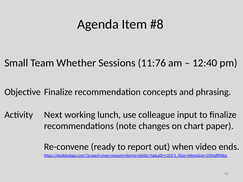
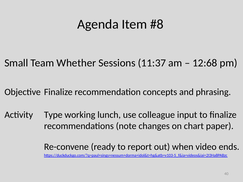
11:76: 11:76 -> 11:37 (152, 63)
12:40: 12:40 -> 12:68 (205, 63)
Next: Next -> Type (53, 115)
